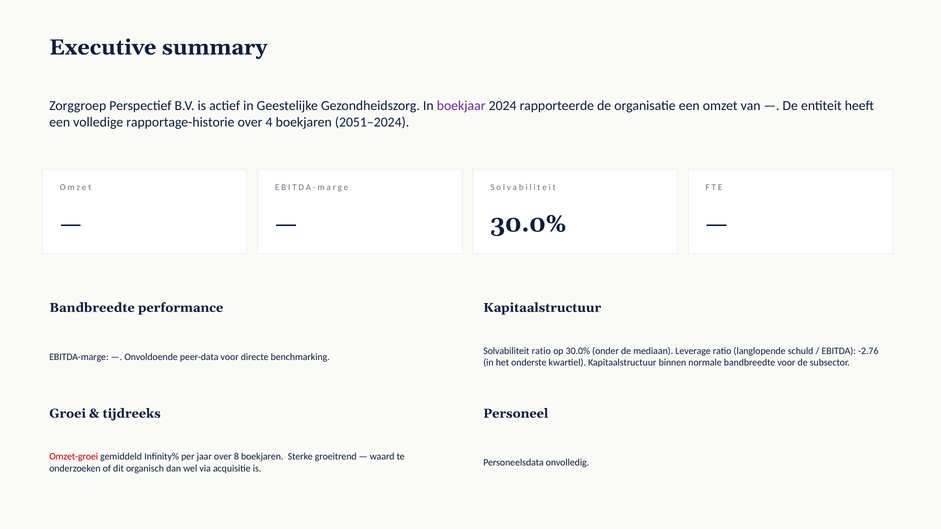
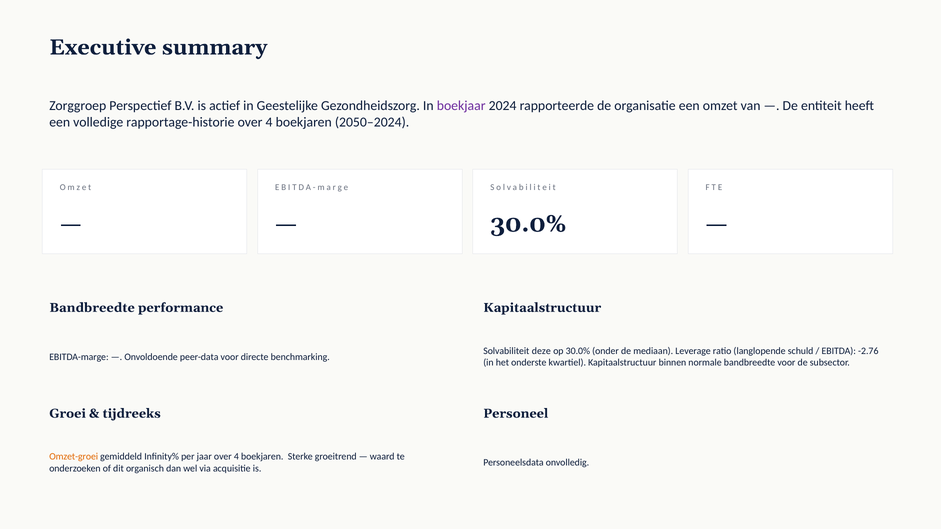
2051–2024: 2051–2024 -> 2050–2024 (372, 122)
Solvabiliteit ratio: ratio -> deze (541, 351)
Omzet-groei colour: red -> orange (74, 457)
jaar over 8: 8 -> 4 (236, 457)
